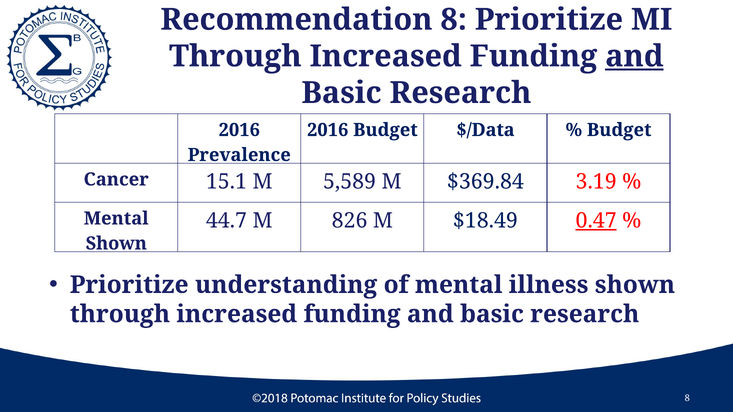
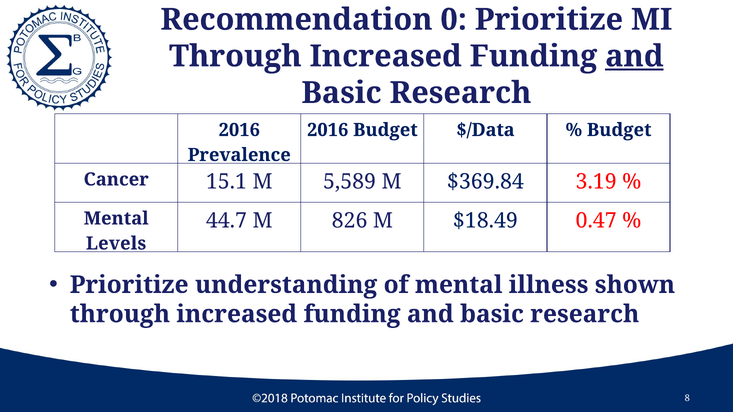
Recommendation 8: 8 -> 0 (454, 20)
0.47 underline: present -> none (596, 221)
Shown: Shown -> Levels (116, 244)
